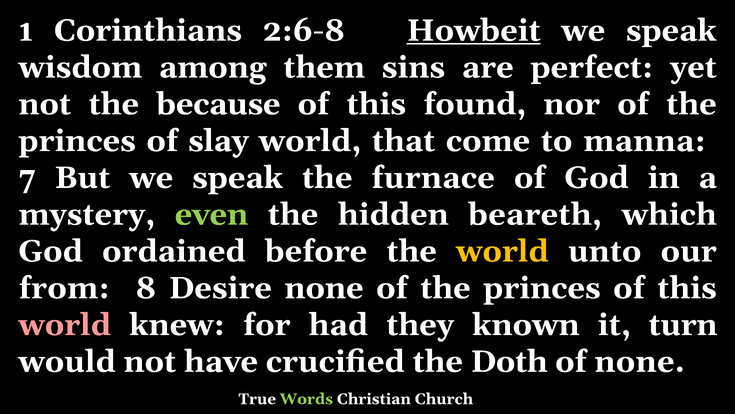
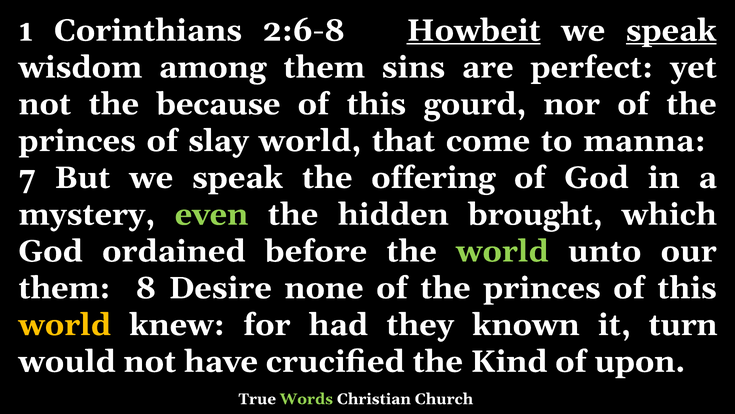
speak underline: none -> present (671, 31)
found: found -> gourd (475, 104)
furnace: furnace -> offering (433, 178)
beareth: beareth -> brought (535, 214)
world colour: yellow -> light green (502, 251)
from: from -> them (64, 288)
world colour: pink -> yellow (65, 325)
Doth: Doth -> Kind (509, 361)
of none: none -> upon (640, 361)
